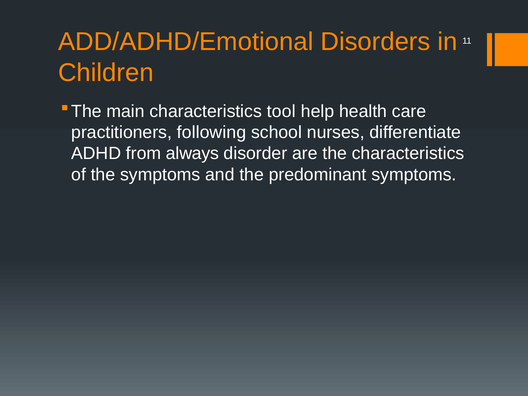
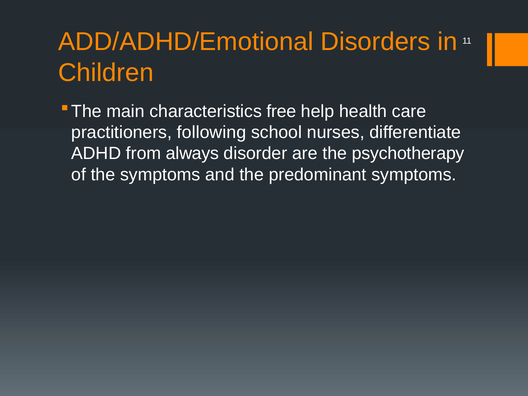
tool: tool -> free (281, 111)
the characteristics: characteristics -> psychotherapy (408, 153)
